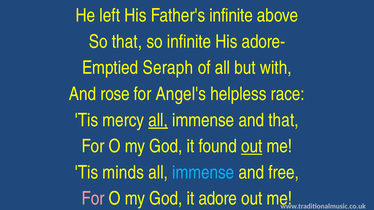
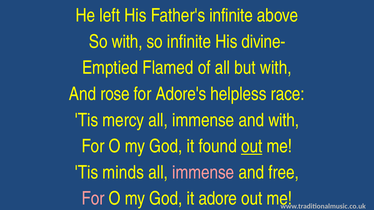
So that: that -> with (127, 42)
adore-: adore- -> divine- (263, 42)
Seraph: Seraph -> Flamed (168, 68)
Angel's: Angel's -> Adore's (181, 94)
all underline: present -> none (158, 120)
and that: that -> with (284, 120)
immense colour: light blue -> pink (203, 173)
